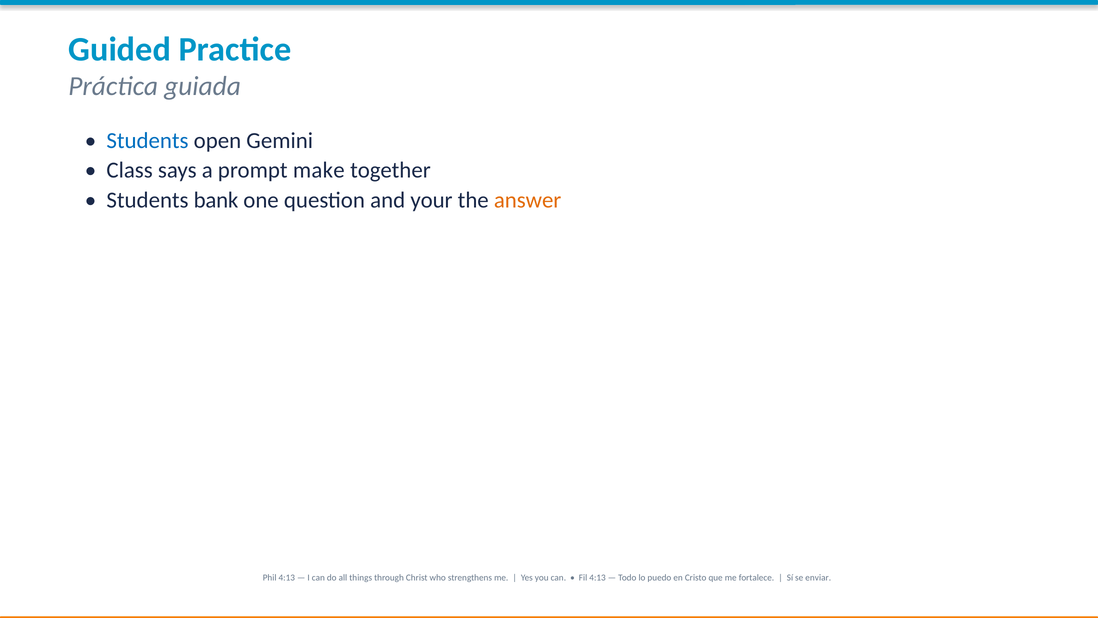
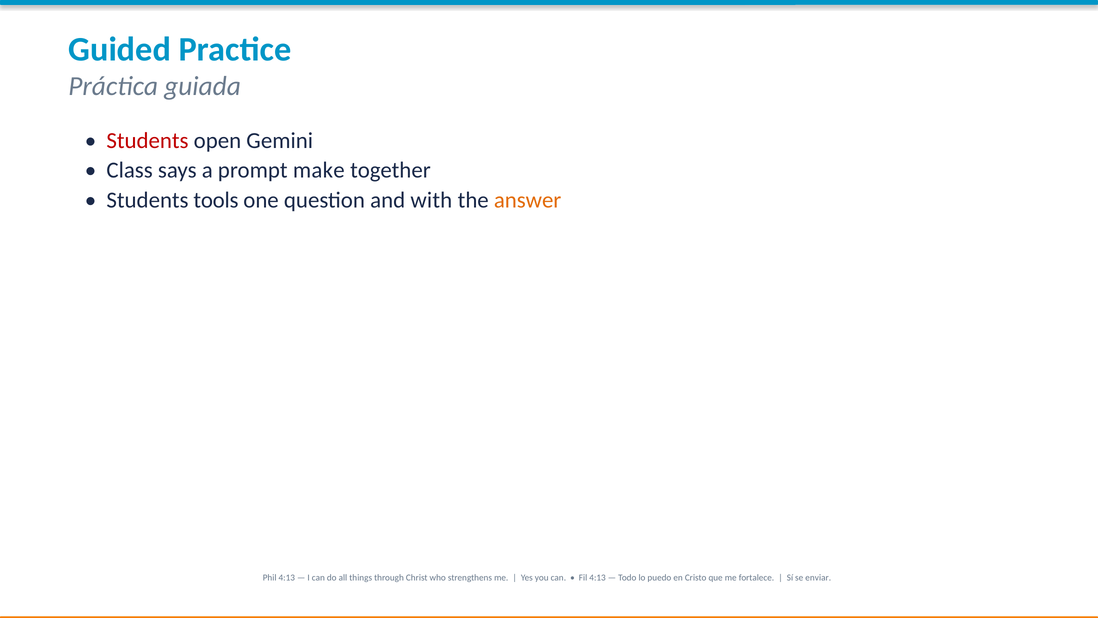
Students colour: blue -> red (148, 141)
bank: bank -> tools (216, 200)
your: your -> with (431, 200)
